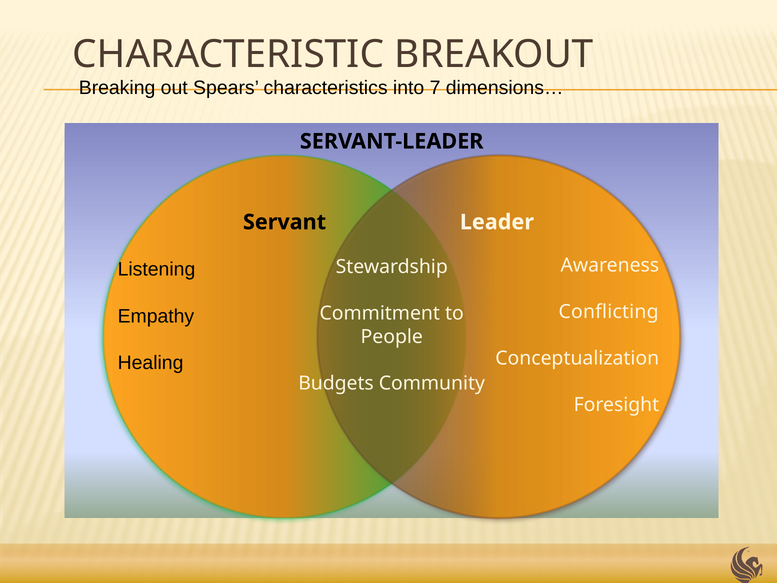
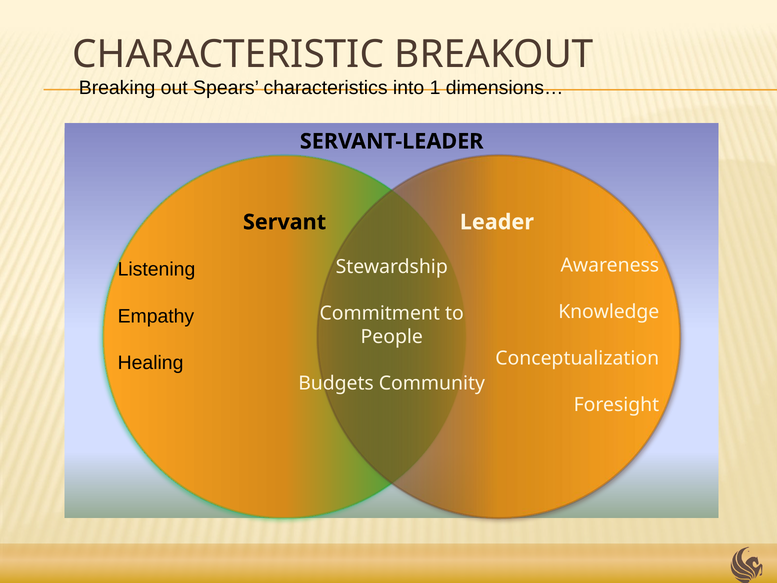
7: 7 -> 1 (435, 88)
Conflicting: Conflicting -> Knowledge (609, 312)
